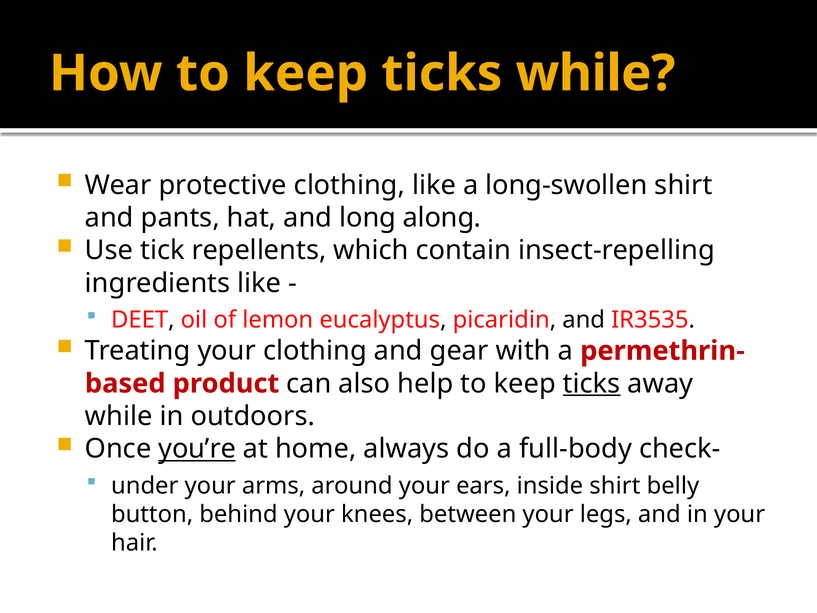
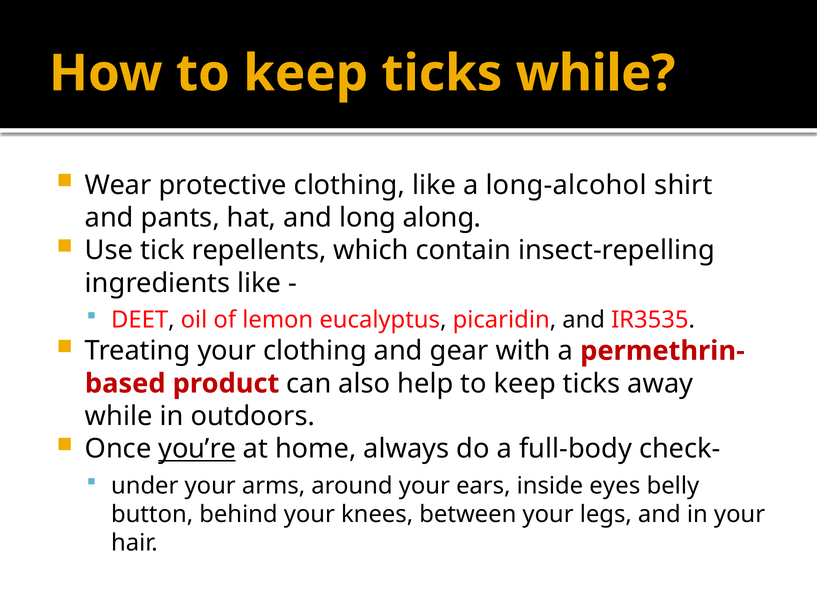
long-swollen: long-swollen -> long-alcohol (566, 185)
ticks underline: present -> none (592, 383)
inside shirt: shirt -> eyes (615, 486)
